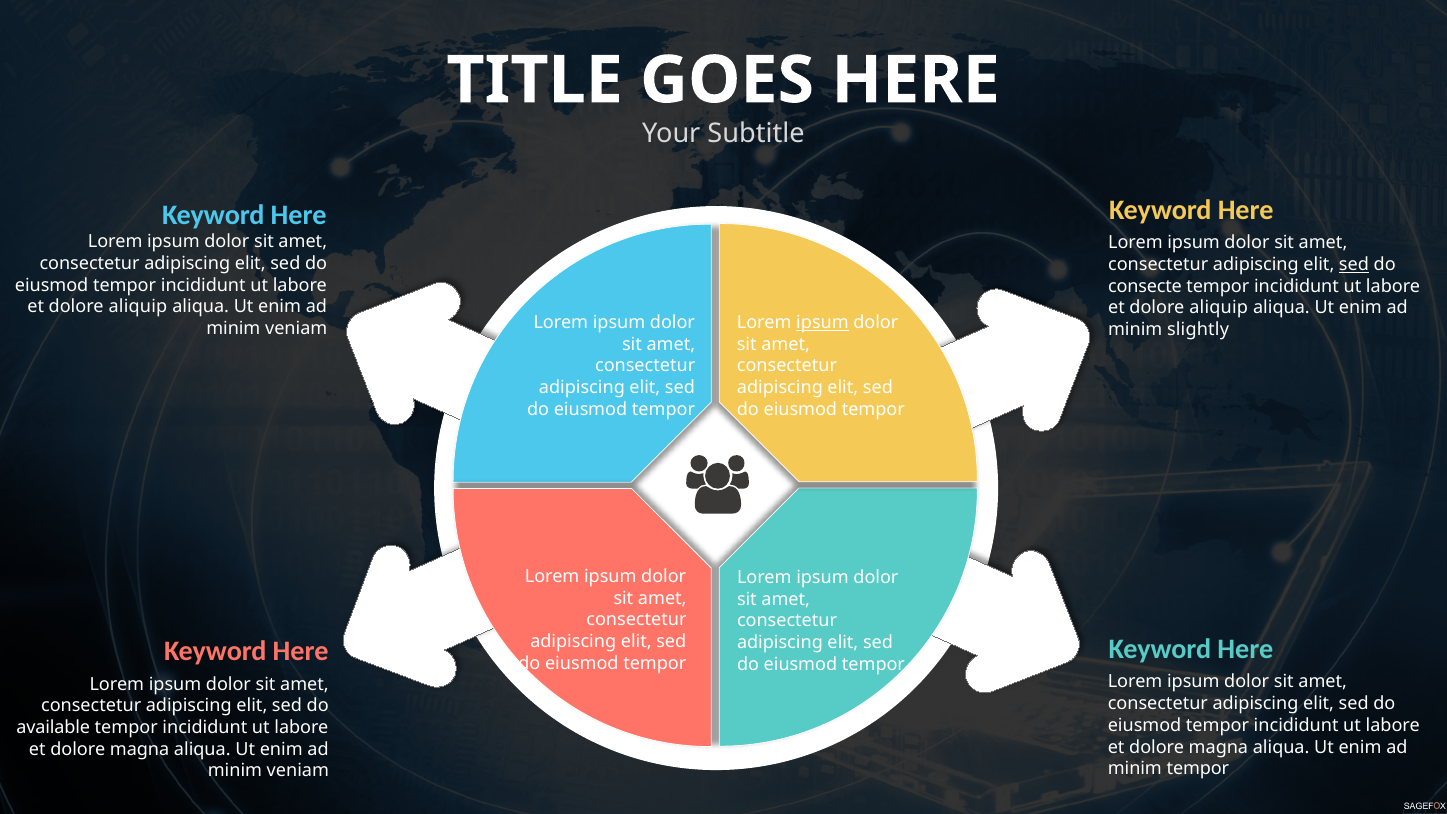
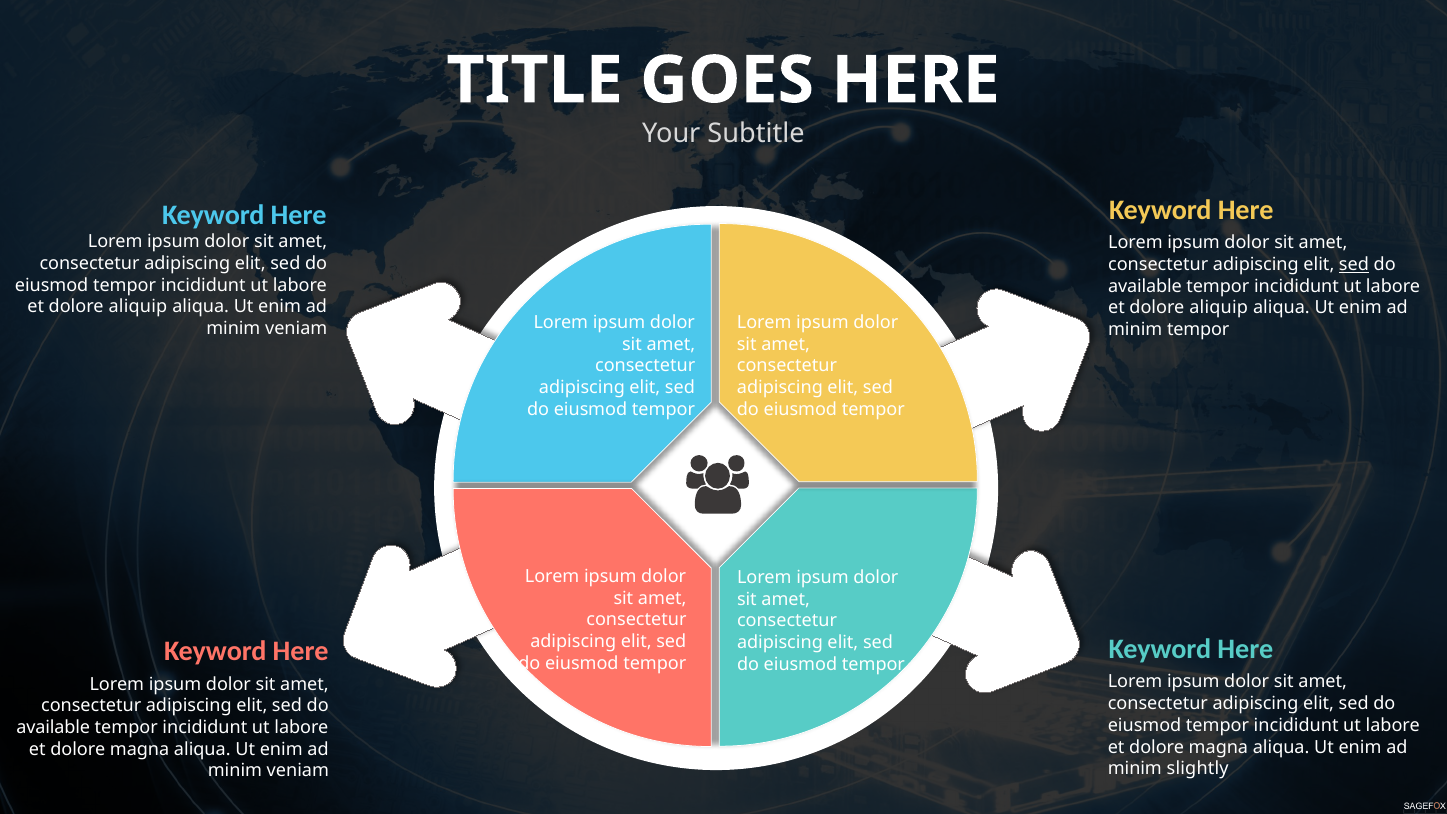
consecte: consecte -> available (1145, 286)
ipsum underline: present -> none (822, 322)
minim slightly: slightly -> tempor (1198, 329)
minim tempor: tempor -> slightly (1198, 769)
